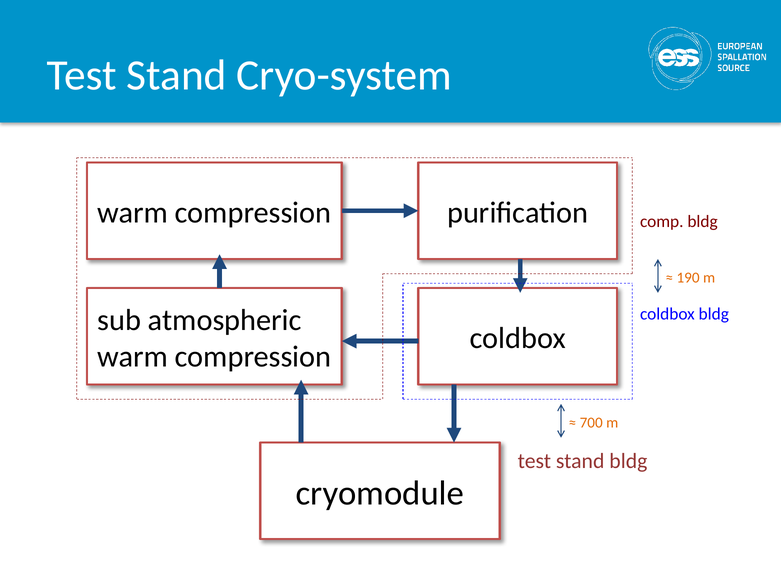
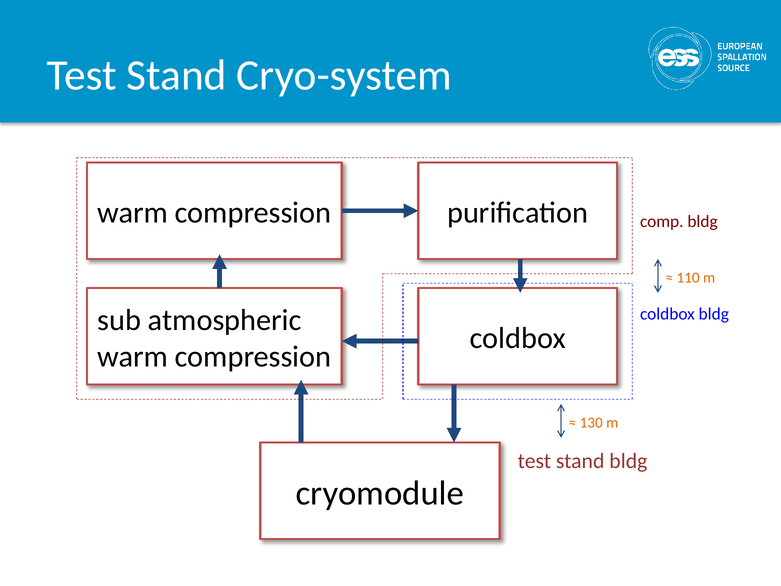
190: 190 -> 110 (688, 278)
700: 700 -> 130 (591, 423)
